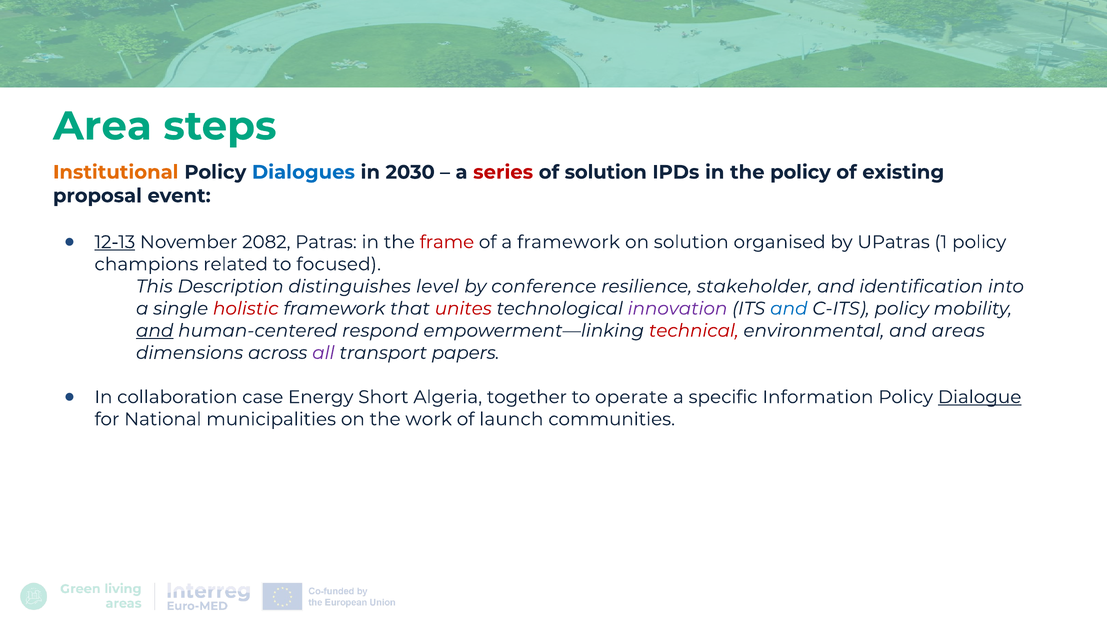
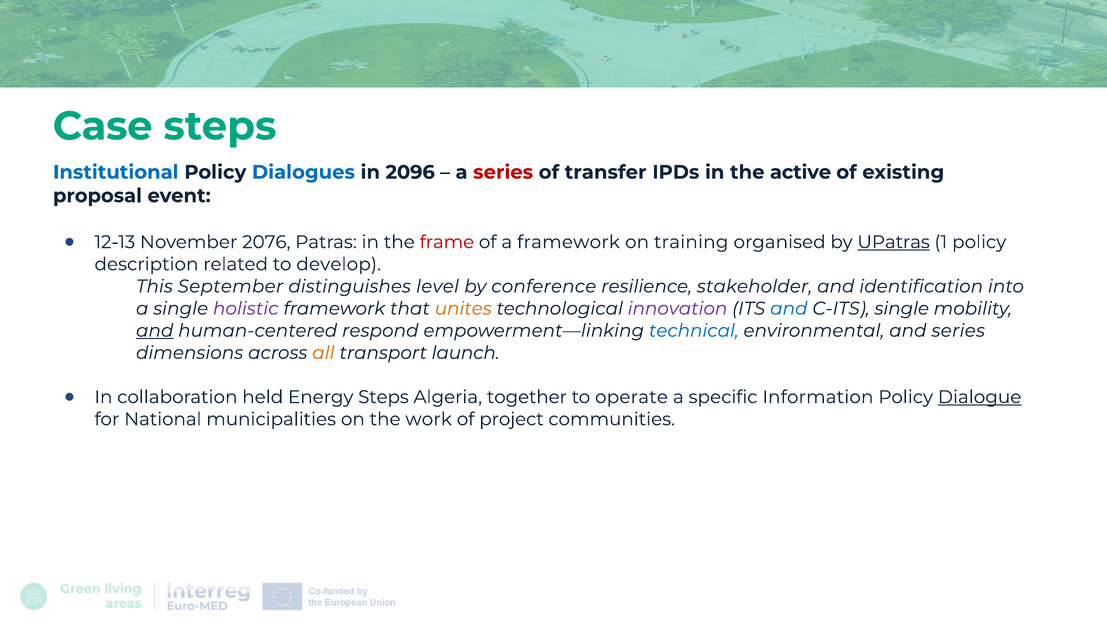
Area: Area -> Case (103, 126)
Institutional colour: orange -> blue (116, 172)
2030: 2030 -> 2096 (410, 172)
of solution: solution -> transfer (606, 172)
the policy: policy -> active (801, 172)
12-13 underline: present -> none (115, 242)
2082: 2082 -> 2076 (266, 242)
on solution: solution -> training (691, 242)
UPatras underline: none -> present (894, 242)
champions: champions -> description (146, 264)
focused: focused -> develop (339, 264)
Description: Description -> September (230, 286)
holistic colour: red -> purple (246, 308)
unites colour: red -> orange (463, 308)
C-ITS policy: policy -> single (902, 308)
technical colour: red -> blue (694, 330)
and areas: areas -> series (958, 330)
all colour: purple -> orange (323, 353)
papers: papers -> launch (466, 353)
case: case -> held (263, 397)
Energy Short: Short -> Steps (383, 397)
launch: launch -> project (511, 419)
